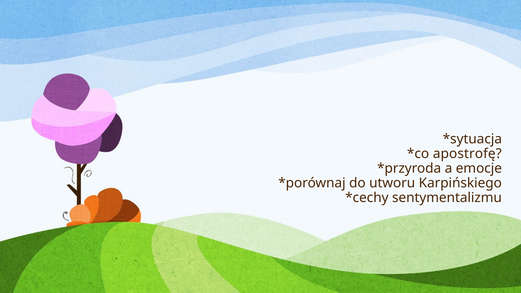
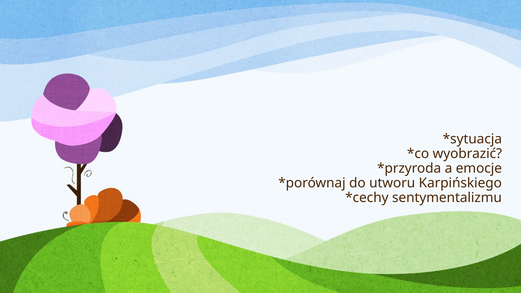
apostrofę: apostrofę -> wyobrazić (467, 154)
